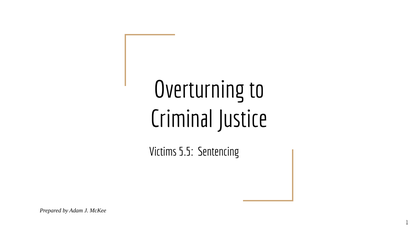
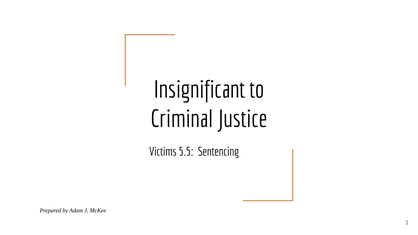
Overturning: Overturning -> Insignificant (199, 90)
